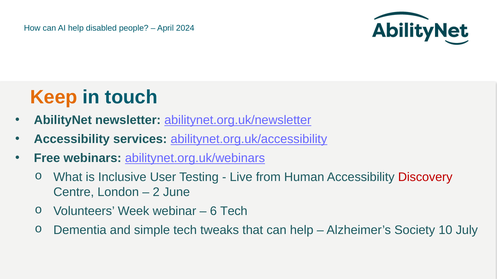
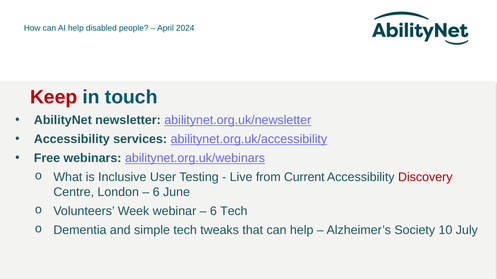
Keep colour: orange -> red (54, 97)
Human: Human -> Current (304, 178)
2: 2 -> 6 (156, 192)
